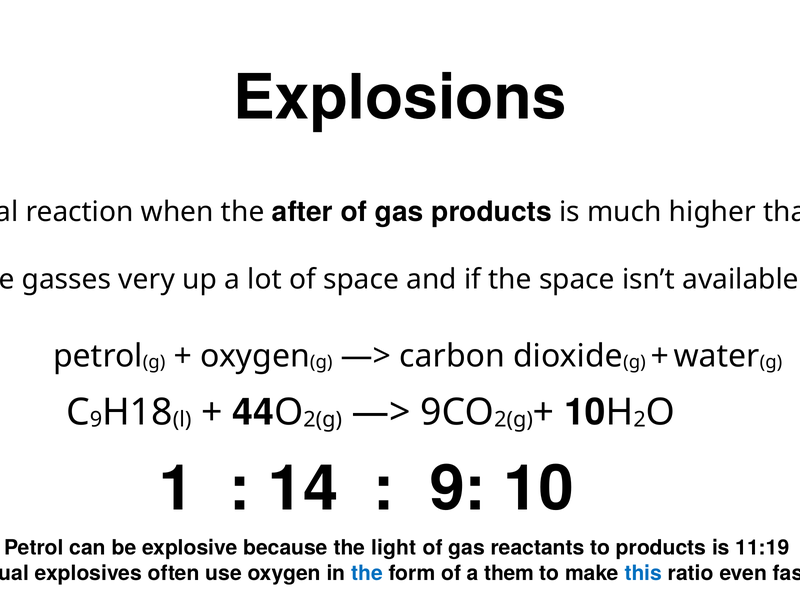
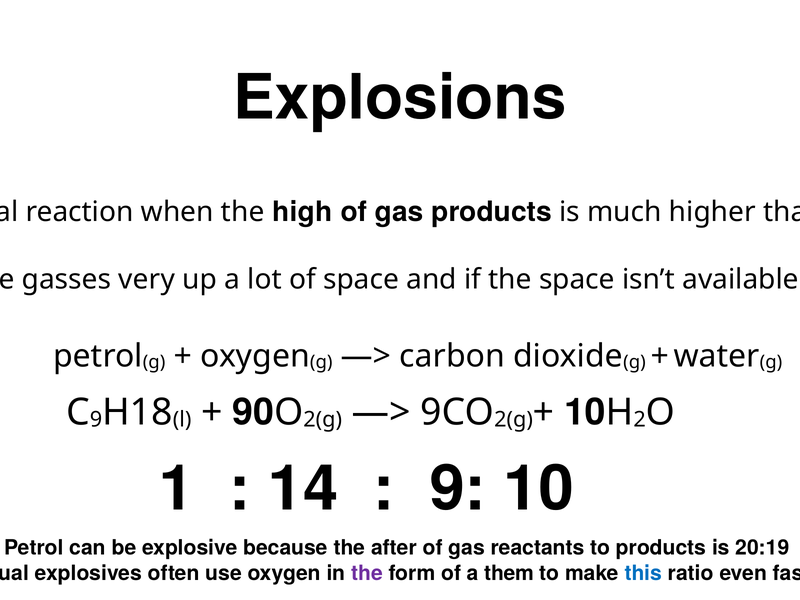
after: after -> high (302, 212)
44: 44 -> 90 (253, 412)
light: light -> after (394, 548)
11:19: 11:19 -> 20:19 (762, 548)
the colour: blue -> purple (367, 573)
